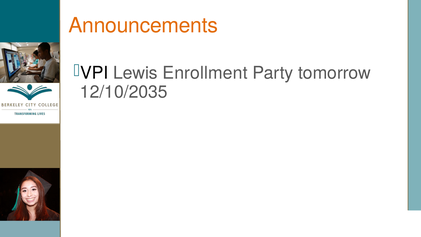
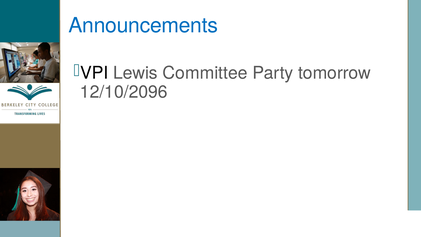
Announcements colour: orange -> blue (143, 25)
Enrollment: Enrollment -> Committee (205, 73)
12/10/2035: 12/10/2035 -> 12/10/2096 (124, 92)
